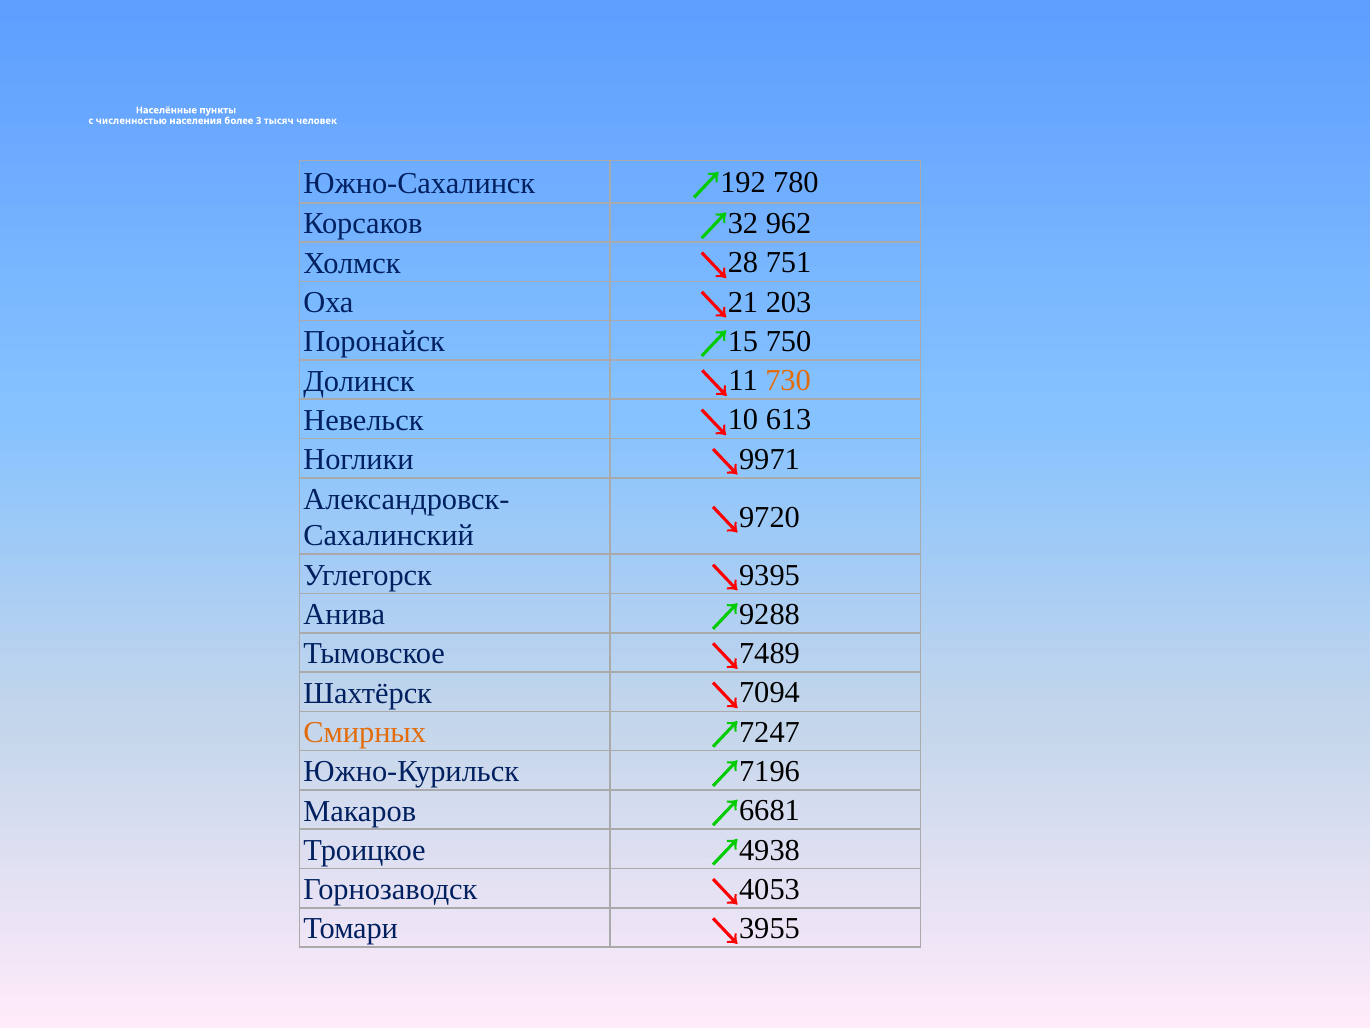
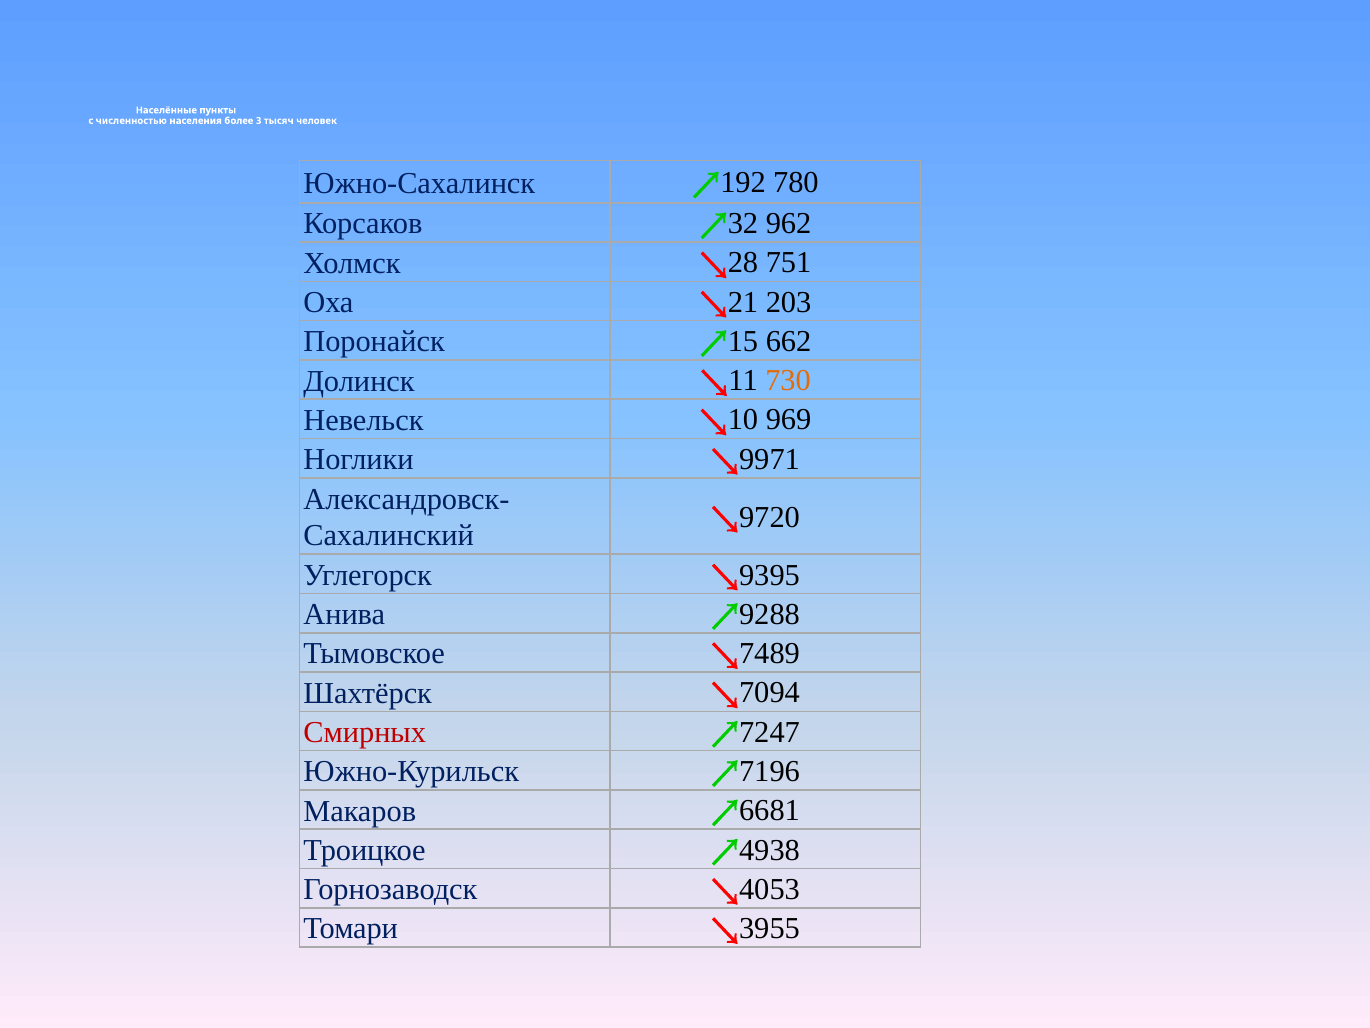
750: 750 -> 662 (789, 341)
613: 613 -> 969 (789, 420)
Смирных colour: orange -> red (365, 732)
